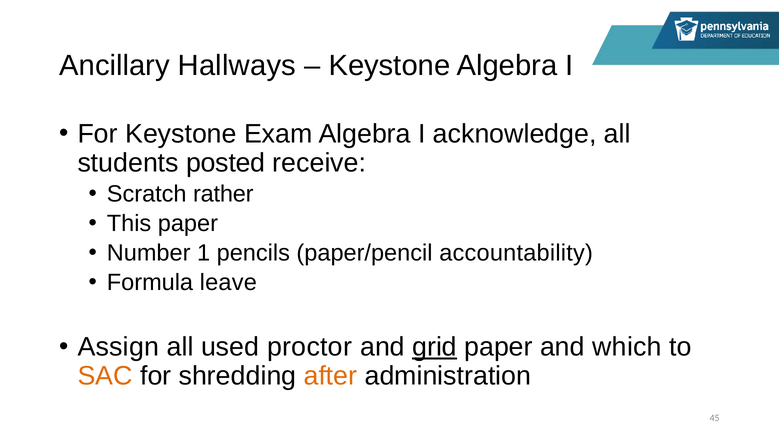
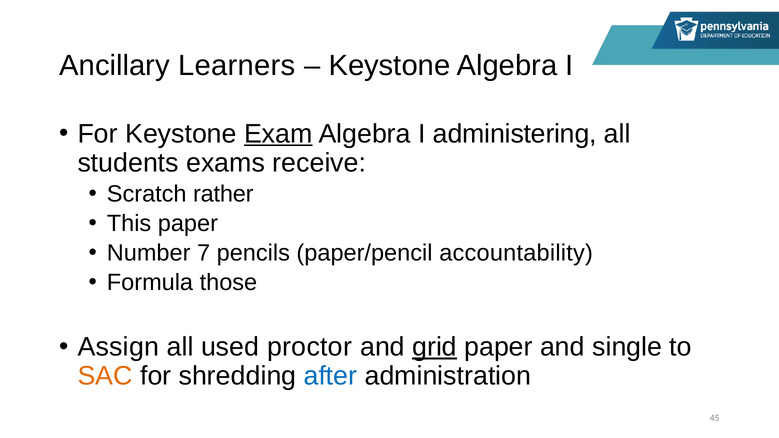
Hallways: Hallways -> Learners (237, 65)
Exam underline: none -> present (278, 134)
acknowledge: acknowledge -> administering (515, 134)
posted: posted -> exams (226, 163)
1: 1 -> 7 (204, 253)
leave: leave -> those (228, 282)
which: which -> single (627, 347)
after colour: orange -> blue (330, 376)
